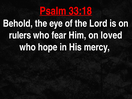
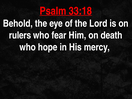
loved: loved -> death (111, 35)
